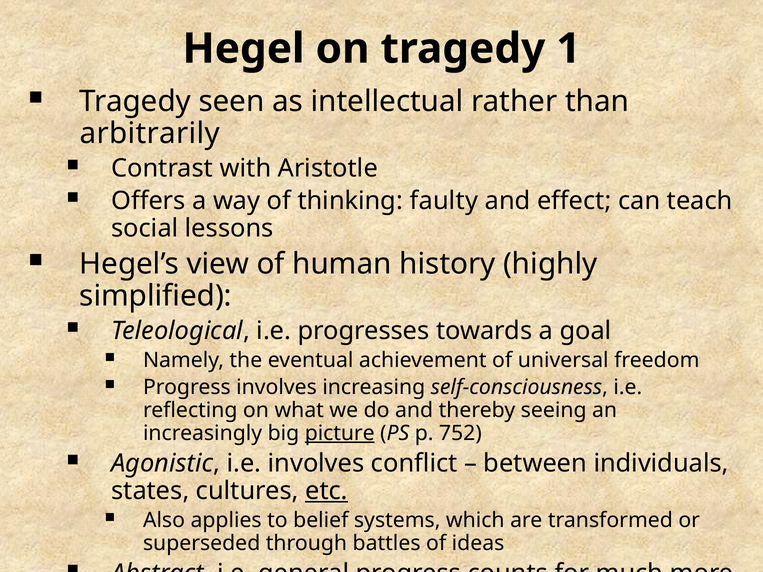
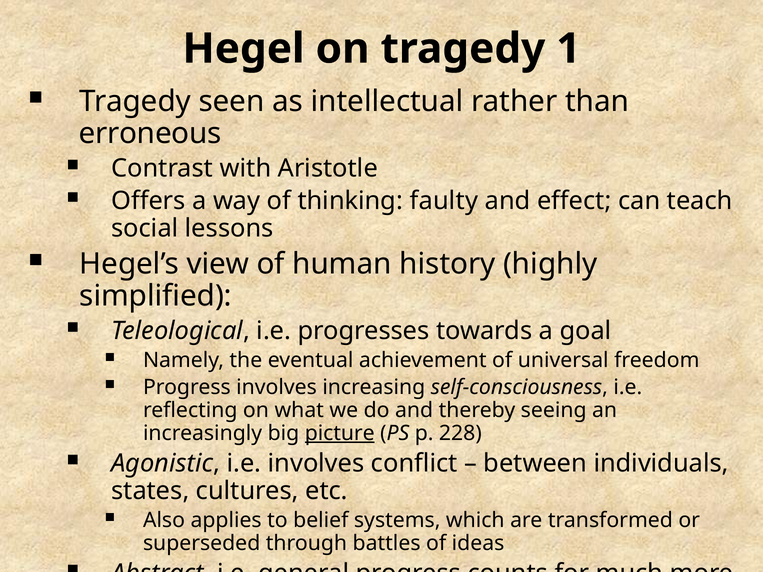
arbitrarily: arbitrarily -> erroneous (150, 134)
752: 752 -> 228 (460, 433)
etc underline: present -> none (326, 491)
